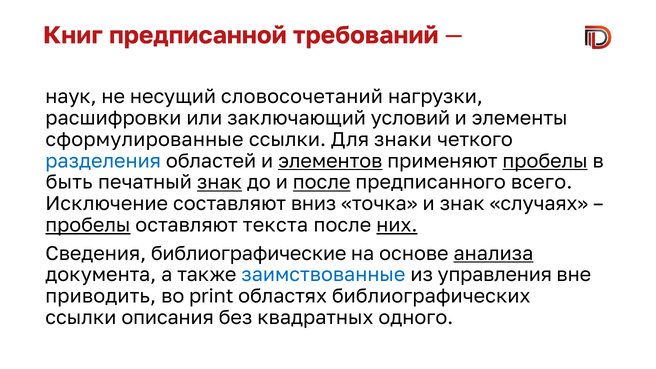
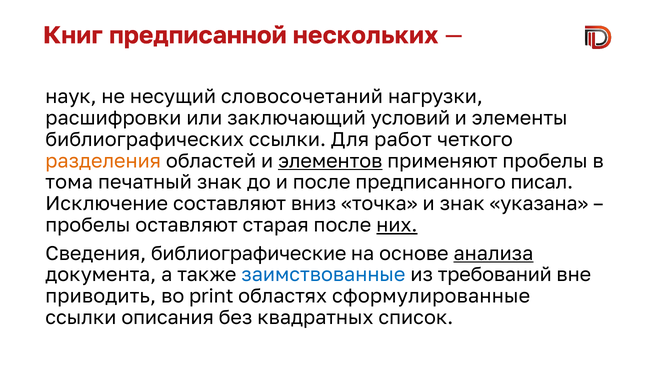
требований: требований -> нескольких (366, 35)
сформулированные: сформулированные -> библиографических (145, 140)
знаки: знаки -> работ (403, 140)
разделения colour: blue -> orange (103, 161)
пробелы underline: present -> none (545, 161)
быть: быть -> тома (69, 182)
знак underline: present -> none (219, 182)
после underline: present -> none (322, 182)
всего: всего -> писал (542, 182)
случаях: случаях -> указана (539, 204)
пробелы underline: present -> none (88, 225)
текста: текста -> старая (276, 225)
управления: управления -> требований (495, 275)
библиографических: библиографических -> сформулированные (431, 296)
одного: одного -> список (416, 318)
